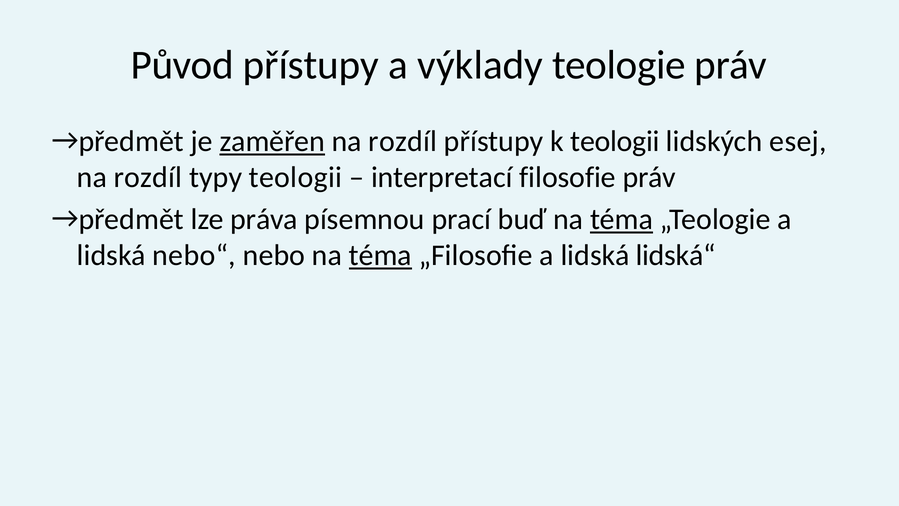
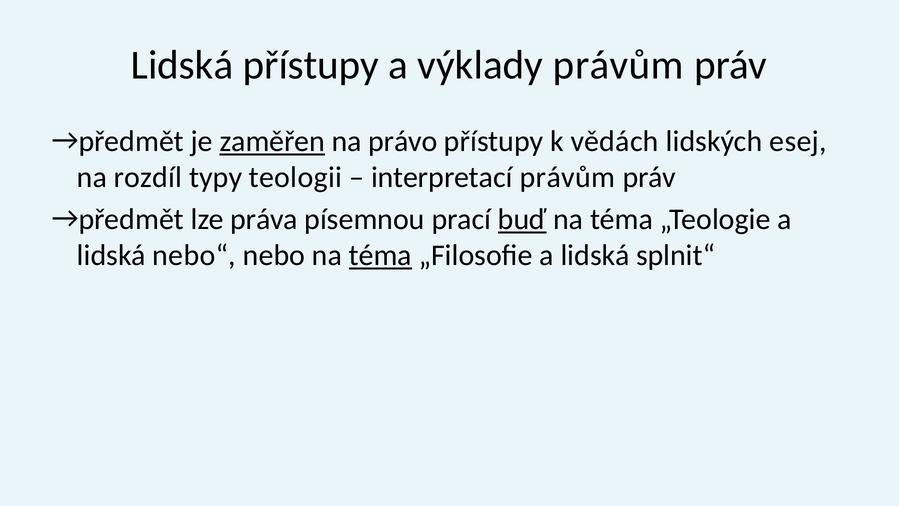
Původ: Původ -> Lidská (182, 65)
výklady teologie: teologie -> právům (618, 65)
rozdíl: rozdíl -> právo (403, 141)
k teologii: teologii -> vědách (615, 141)
interpretací filosofie: filosofie -> právům (567, 177)
buď underline: none -> present (522, 219)
téma underline: present -> none (622, 219)
lidská“: lidská“ -> splnit“ (676, 255)
